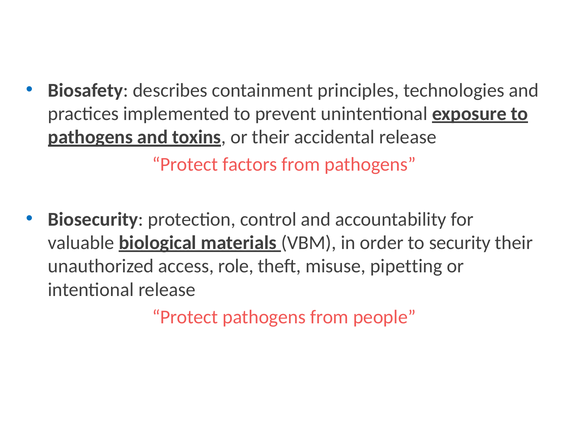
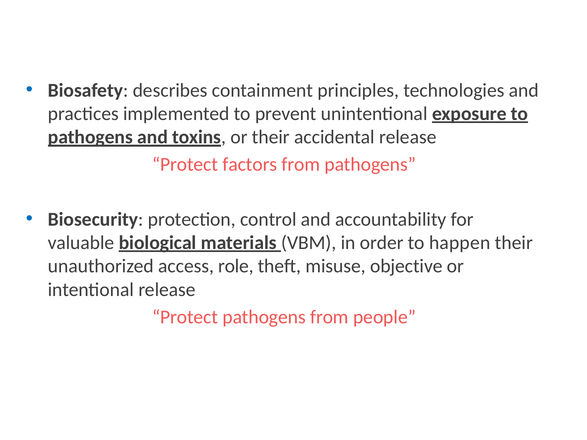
security: security -> happen (460, 243)
pipetting: pipetting -> objective (406, 266)
